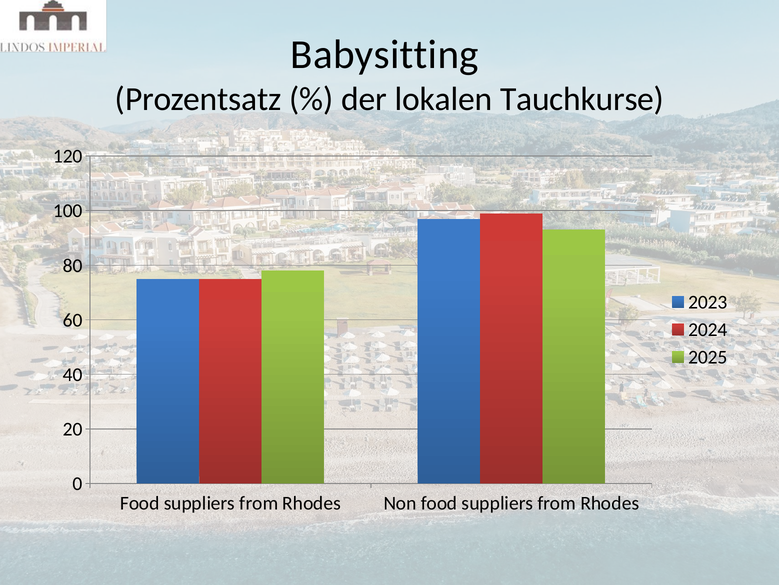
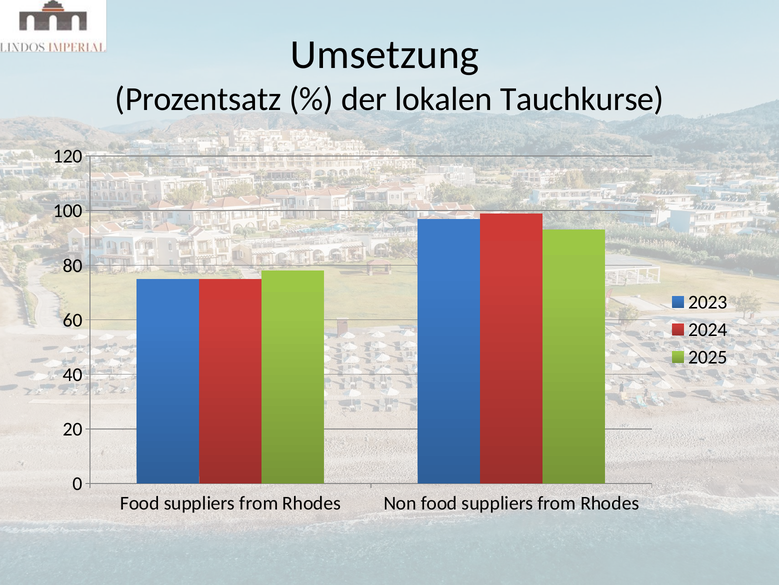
Babysitting: Babysitting -> Umsetzung (385, 55)
